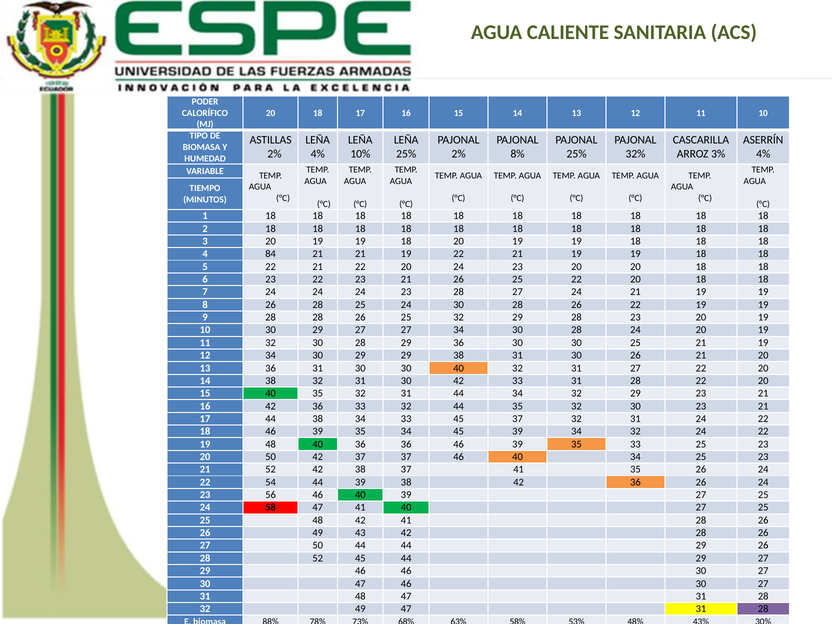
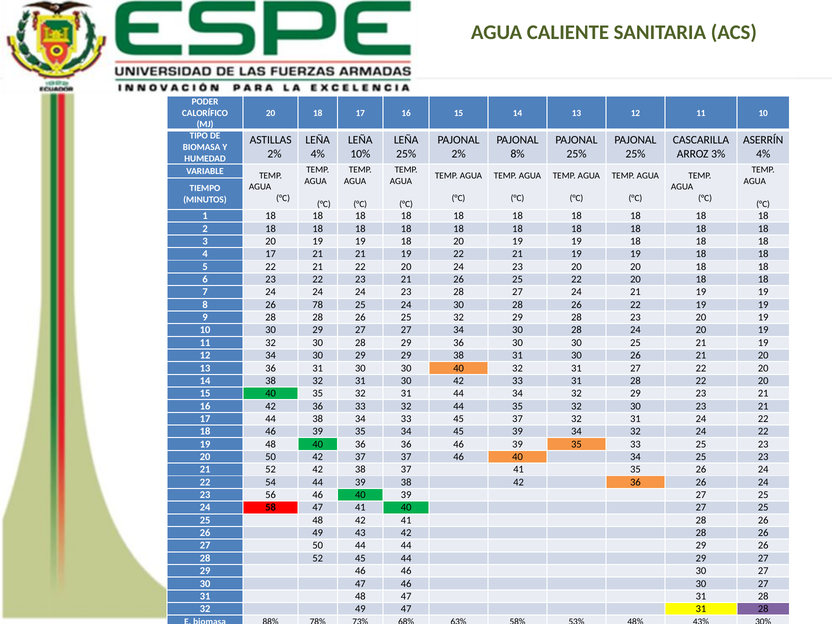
32%: 32% -> 25% (636, 154)
4 84: 84 -> 17 (271, 254)
8 26 28: 28 -> 78 (318, 305)
